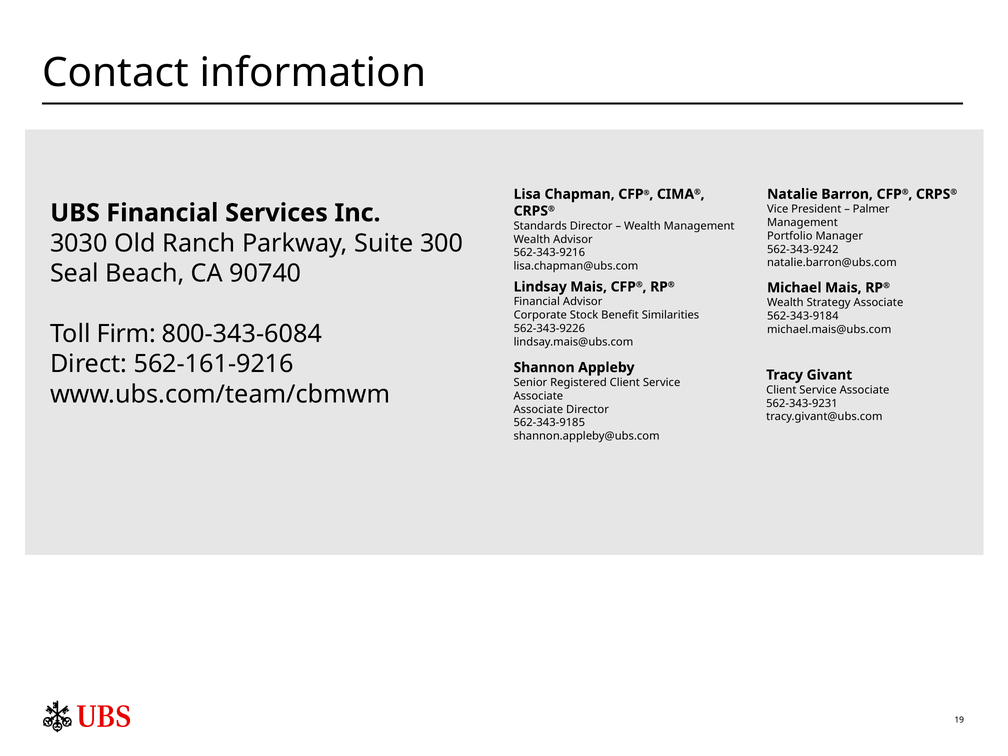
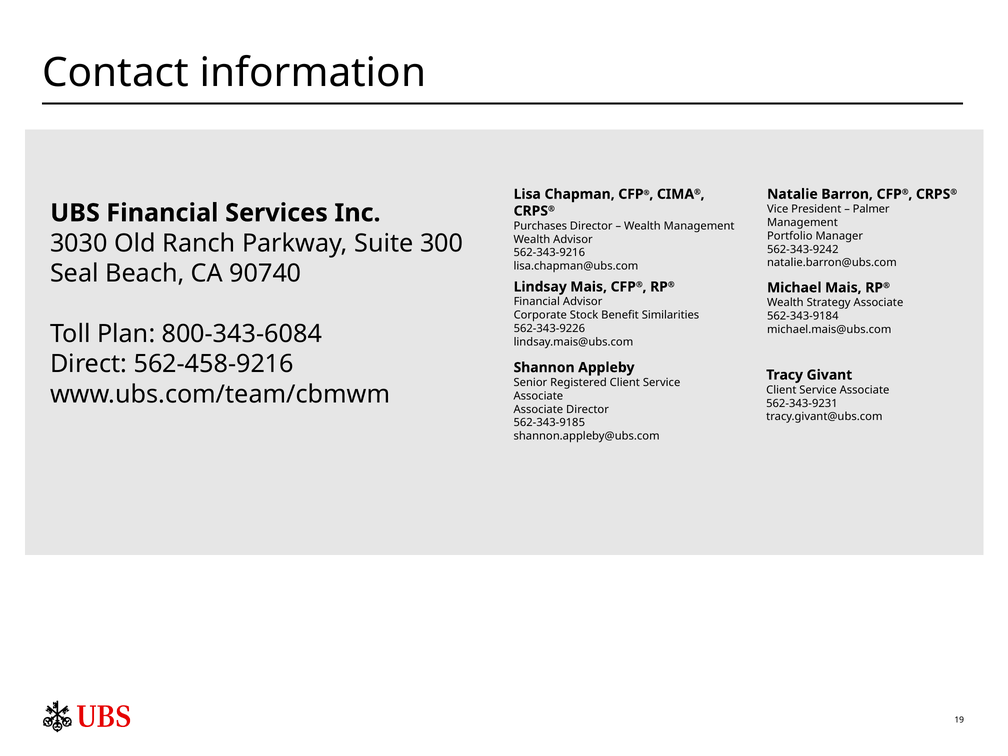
Standards: Standards -> Purchases (540, 226)
Firm: Firm -> Plan (126, 334)
562-161-9216: 562-161-9216 -> 562-458-9216 (214, 364)
